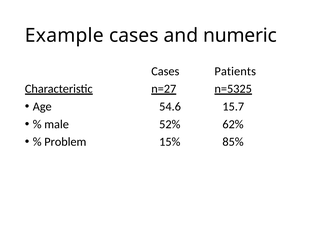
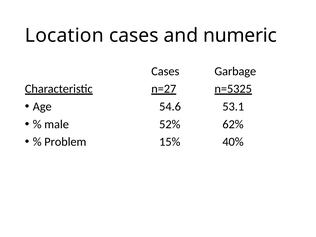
Example: Example -> Location (64, 35)
Patients: Patients -> Garbage (235, 71)
15.7: 15.7 -> 53.1 (233, 107)
85%: 85% -> 40% (233, 142)
